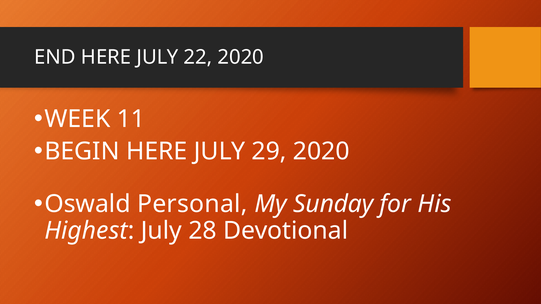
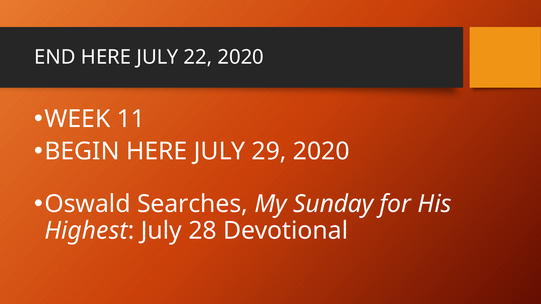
Personal: Personal -> Searches (192, 204)
